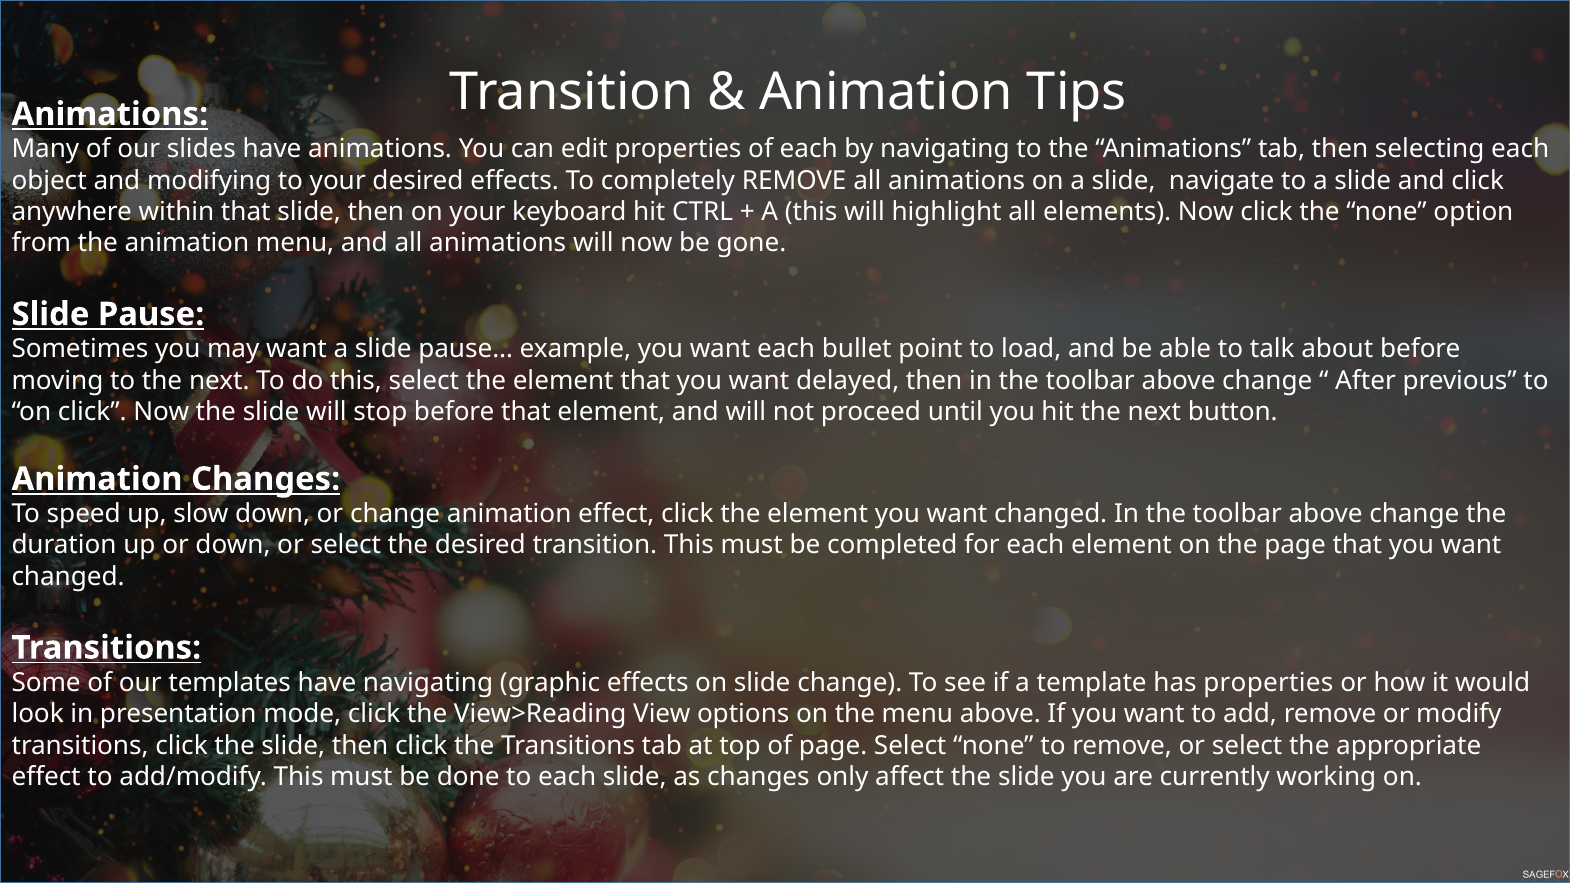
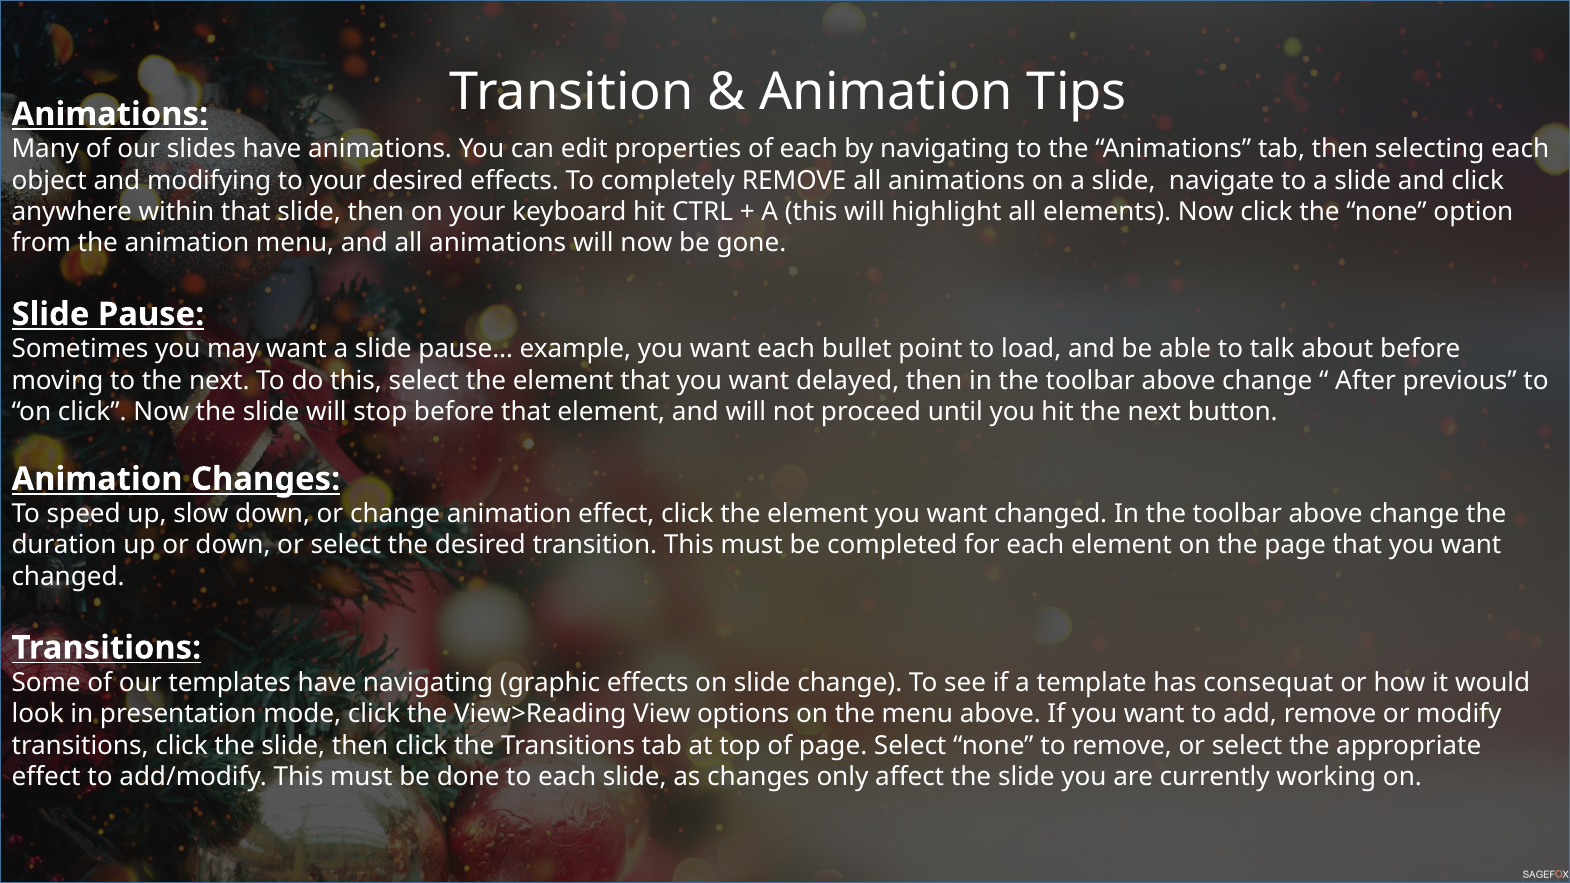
has properties: properties -> consequat (1268, 683)
